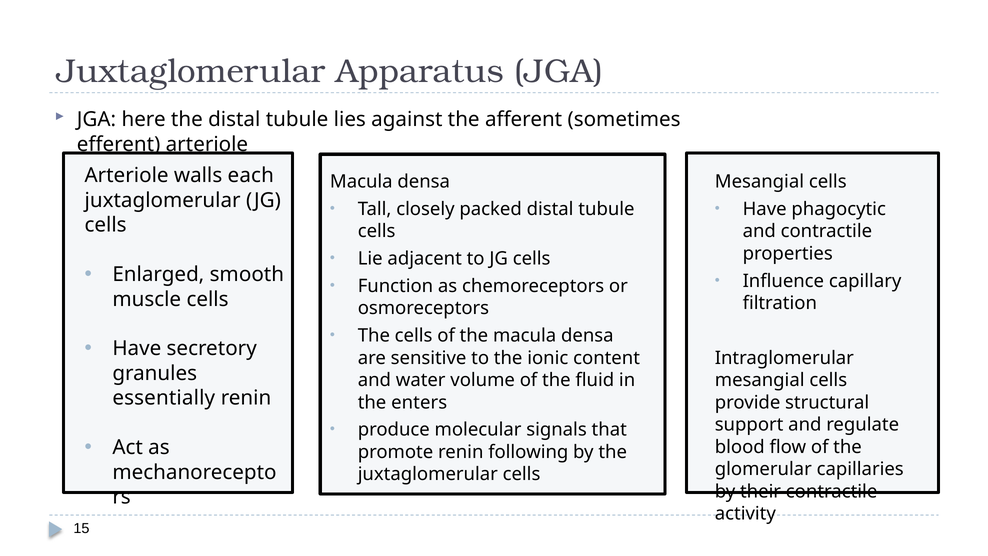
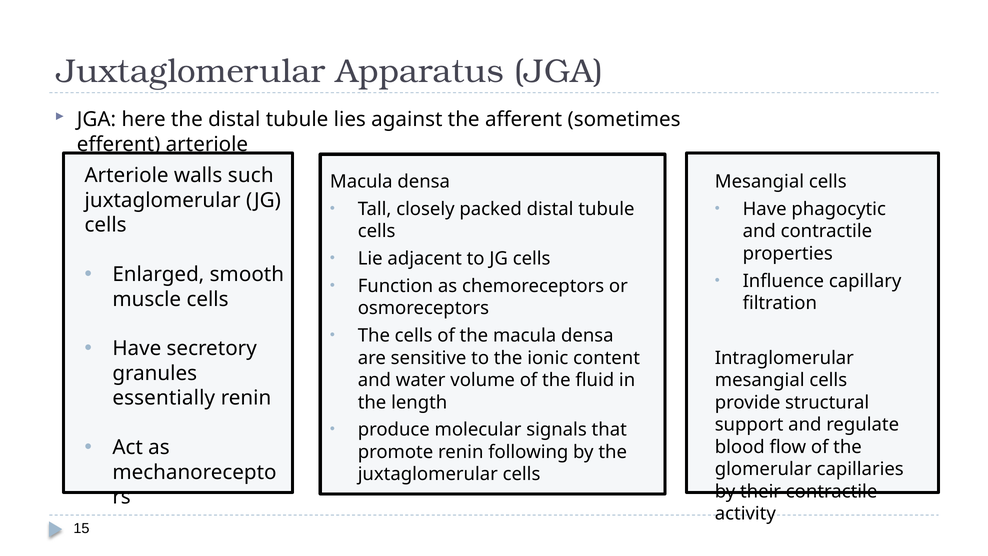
each: each -> such (251, 176)
enters: enters -> length (419, 402)
